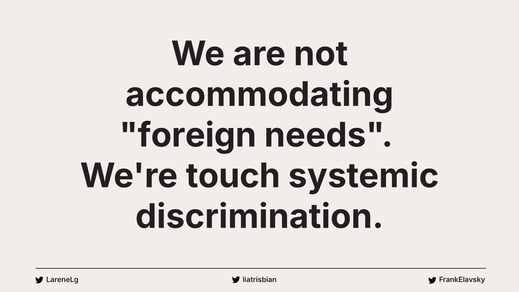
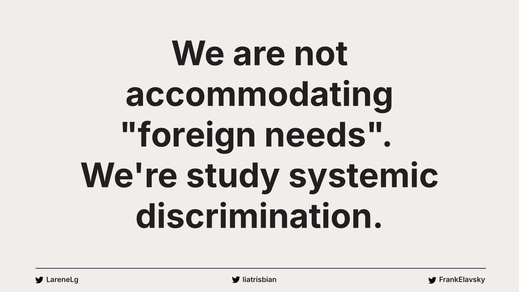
touch: touch -> study (233, 176)
